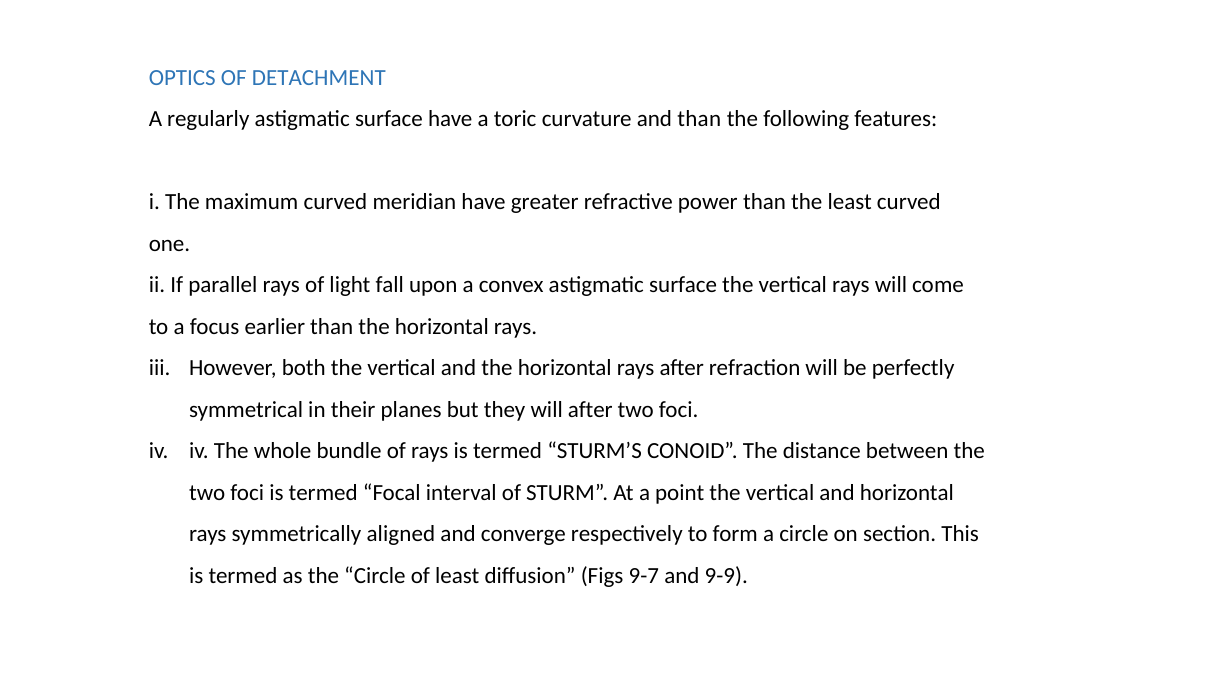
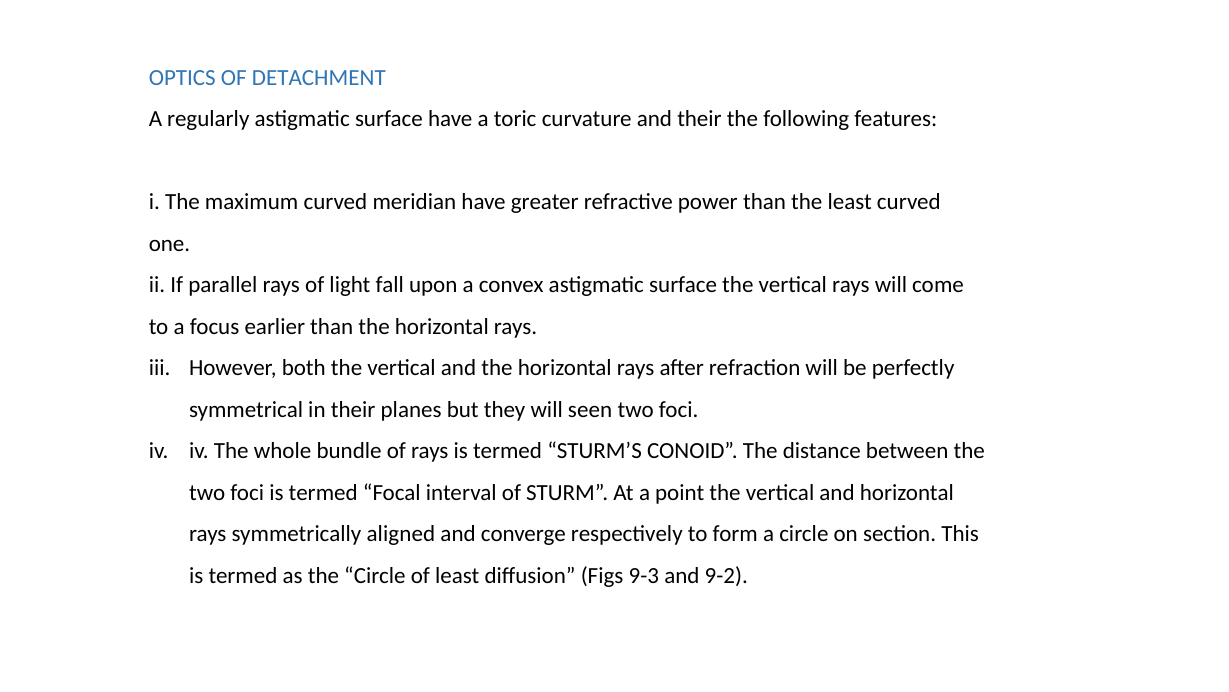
and than: than -> their (699, 119)
will after: after -> seen (590, 409)
9-7: 9-7 -> 9-3 (644, 575)
9-9: 9-9 -> 9-2 (726, 575)
